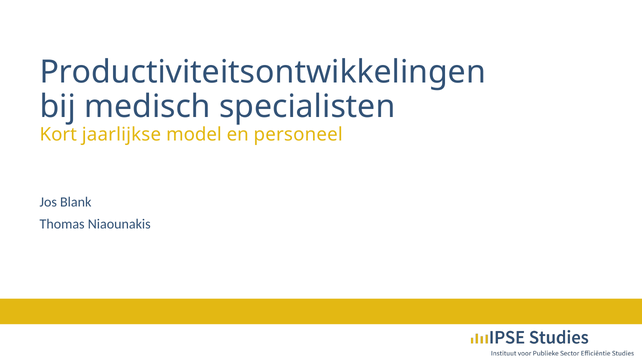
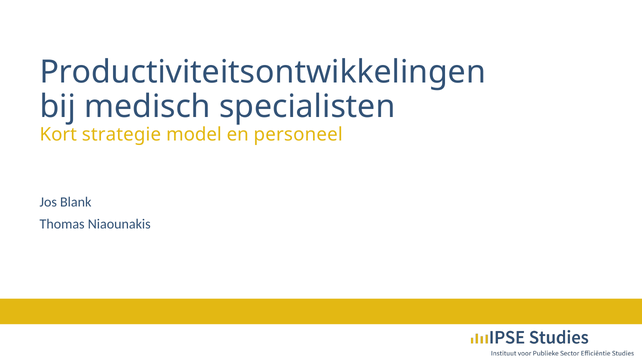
jaarlijkse: jaarlijkse -> strategie (121, 134)
